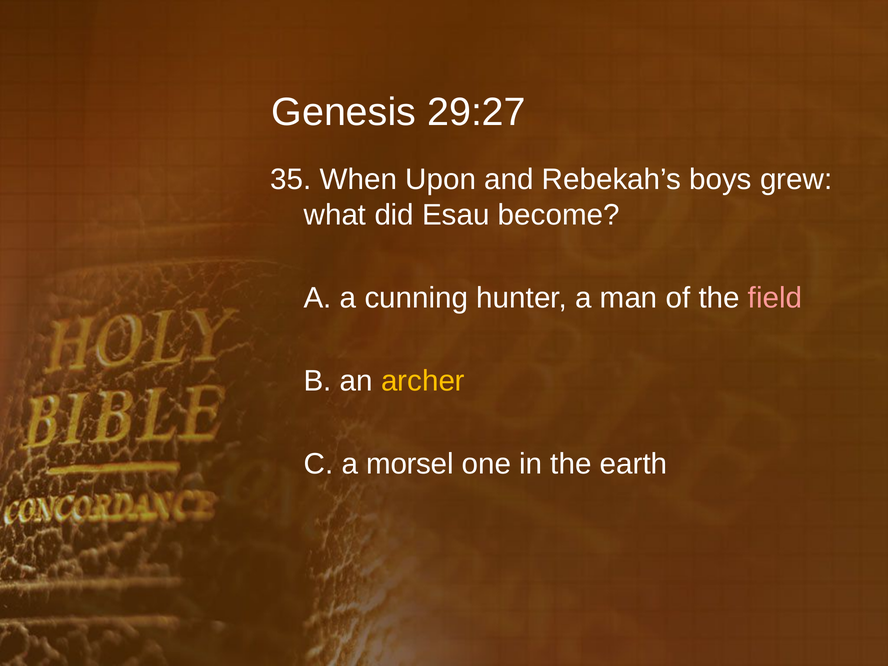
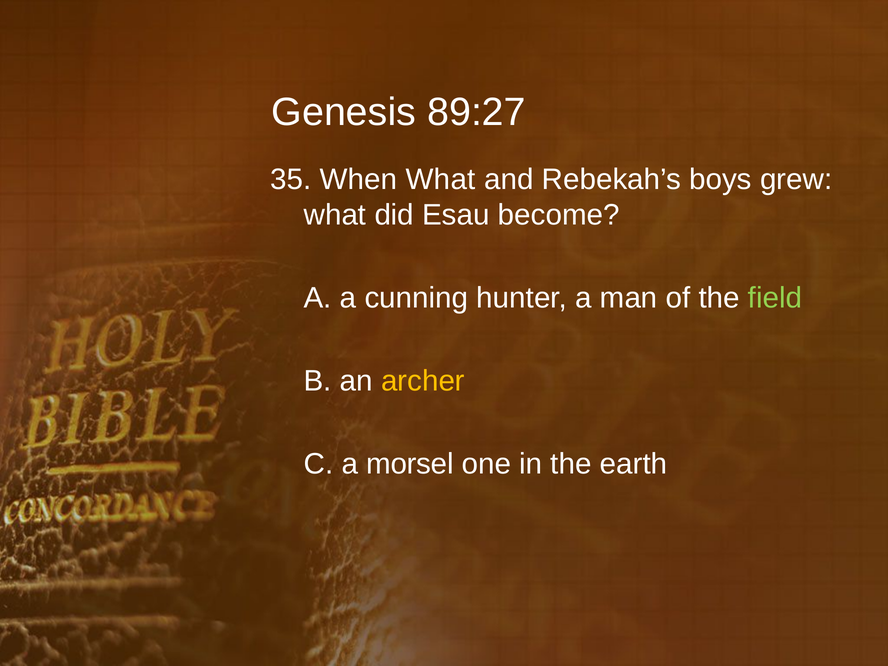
29:27: 29:27 -> 89:27 (476, 112)
When Upon: Upon -> What (441, 180)
field colour: pink -> light green (775, 298)
